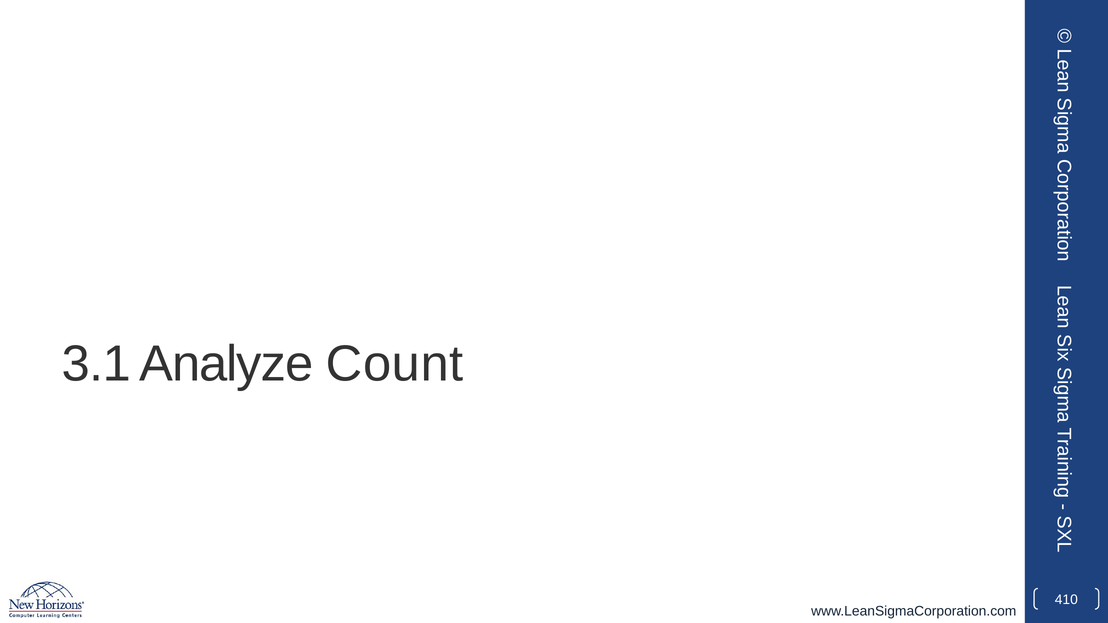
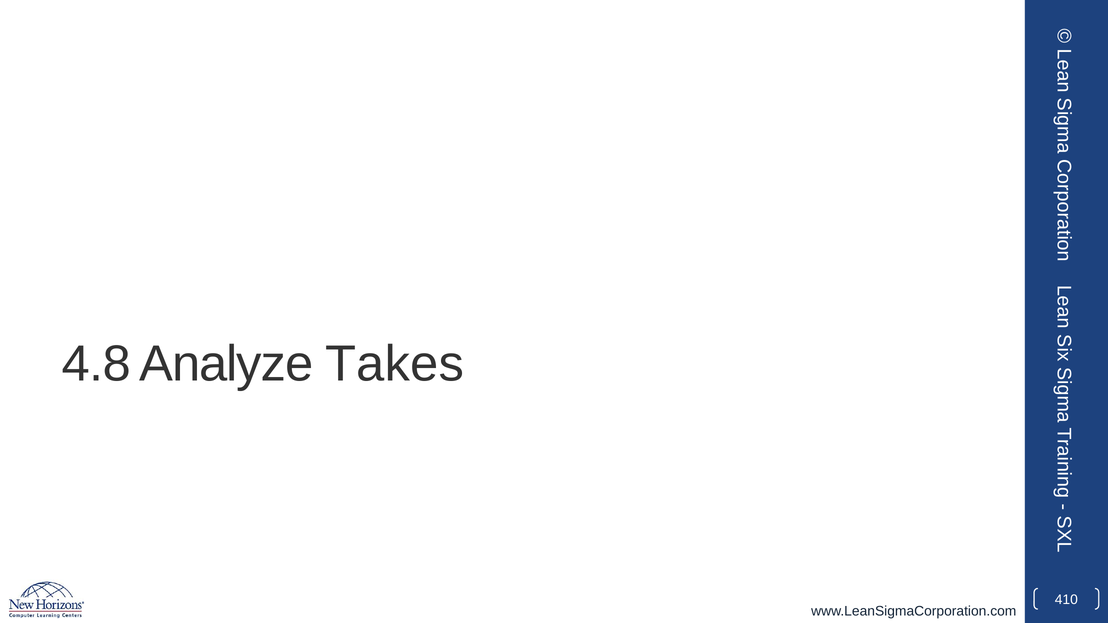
3.1: 3.1 -> 4.8 (96, 364)
Count: Count -> Takes (395, 364)
